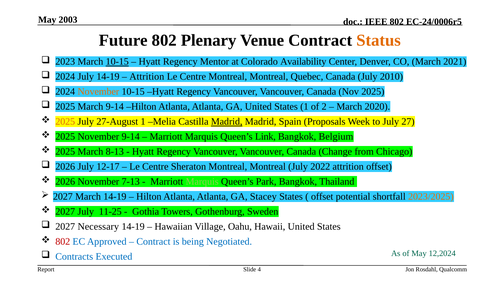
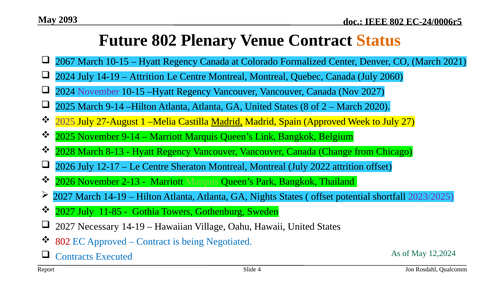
2003: 2003 -> 2093 (68, 20)
2023: 2023 -> 2067 (65, 62)
10-15 underline: present -> none (117, 62)
Regency Mentor: Mentor -> Canada (215, 62)
Availability: Availability -> Formalized (303, 62)
2010: 2010 -> 2060 (391, 77)
November colour: orange -> purple (98, 92)
Nov 2025: 2025 -> 2027 (373, 92)
States 1: 1 -> 8 (304, 107)
2025 colour: orange -> purple (65, 122)
Spain Proposals: Proposals -> Approved (325, 122)
2025: 2025 -> 2028 (65, 152)
7-13: 7-13 -> 2-13 (131, 182)
Stacey: Stacey -> Nights (263, 197)
2023/2025 colour: orange -> purple (431, 197)
11-25: 11-25 -> 11-85 (110, 212)
